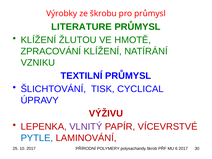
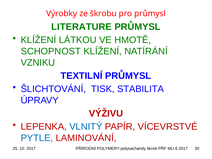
ŽLUTOU: ŽLUTOU -> LÁTKOU (78, 40)
ZPRACOVÁNÍ: ZPRACOVÁNÍ -> SCHOPNOST (51, 51)
CYCLICAL: CYCLICAL -> STABILITA (141, 89)
VLNITÝ colour: purple -> blue (86, 127)
